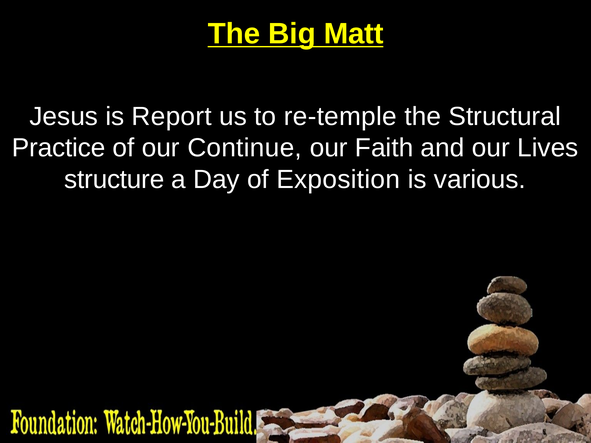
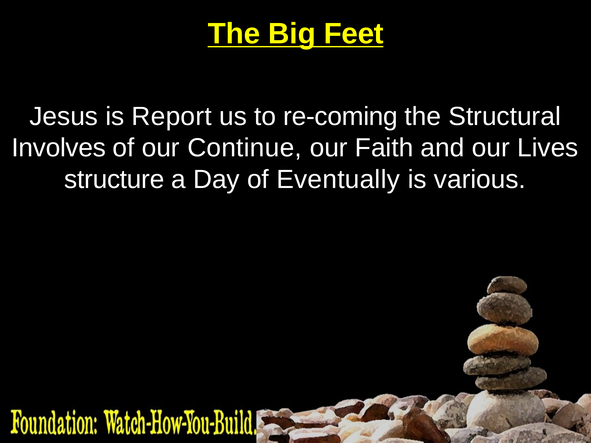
Matt: Matt -> Feet (354, 34)
re-temple: re-temple -> re-coming (341, 117)
Practice: Practice -> Involves (59, 148)
Exposition: Exposition -> Eventually (338, 180)
